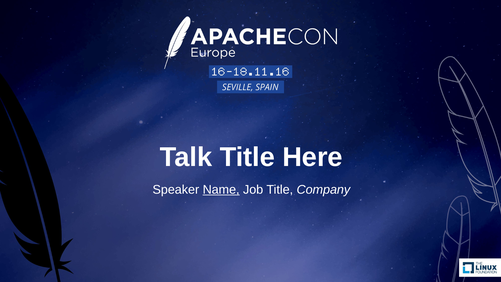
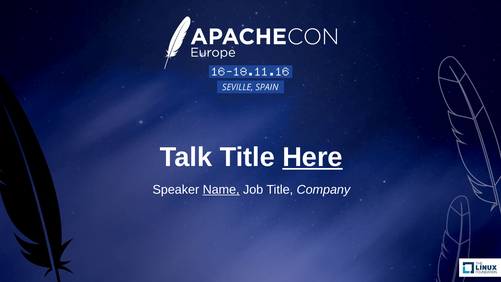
Here underline: none -> present (313, 157)
